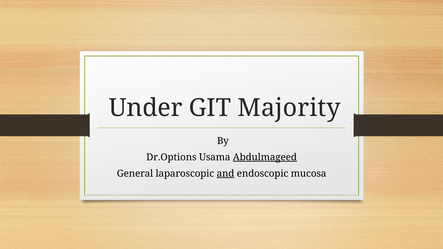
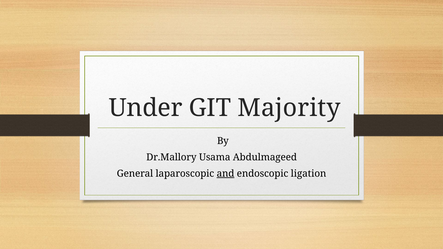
Dr.Options: Dr.Options -> Dr.Mallory (171, 157)
Abdulmageed underline: present -> none (265, 157)
mucosa: mucosa -> ligation (309, 174)
